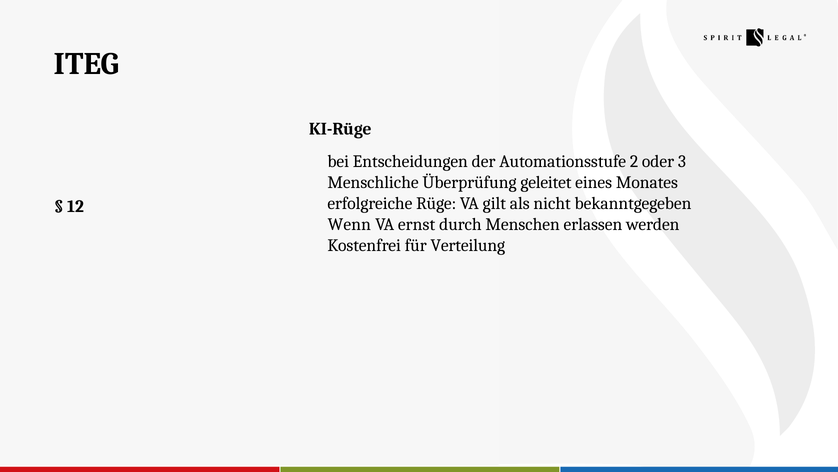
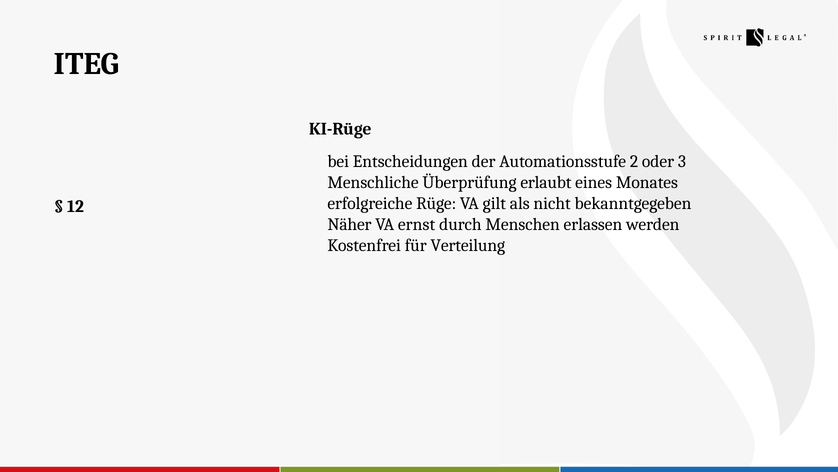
geleitet: geleitet -> erlaubt (546, 182)
Wenn: Wenn -> Näher (349, 224)
